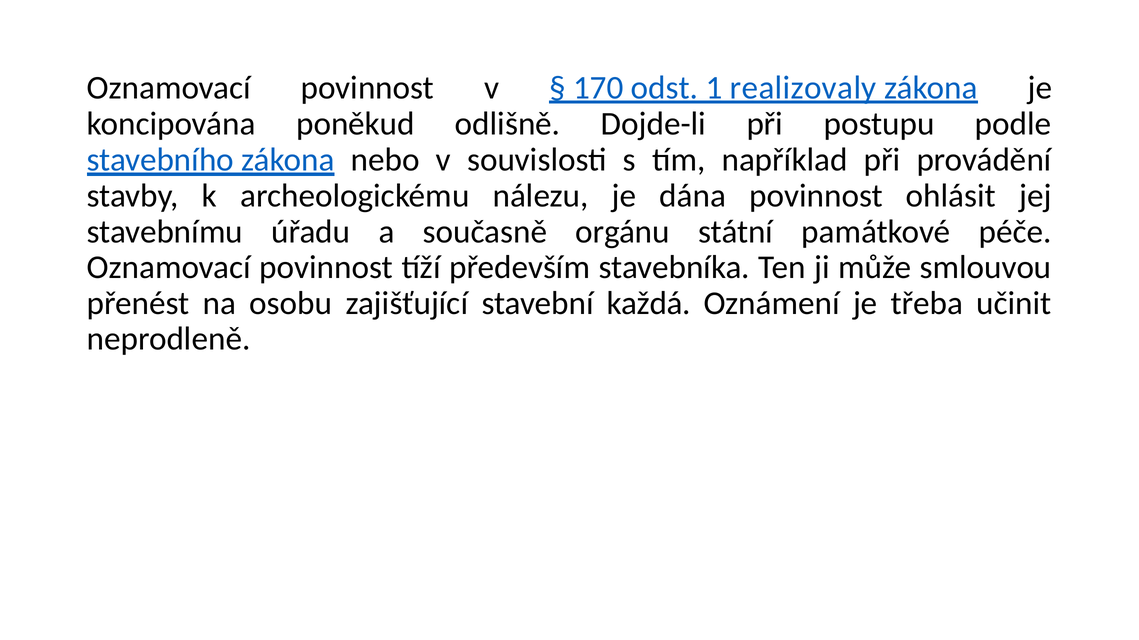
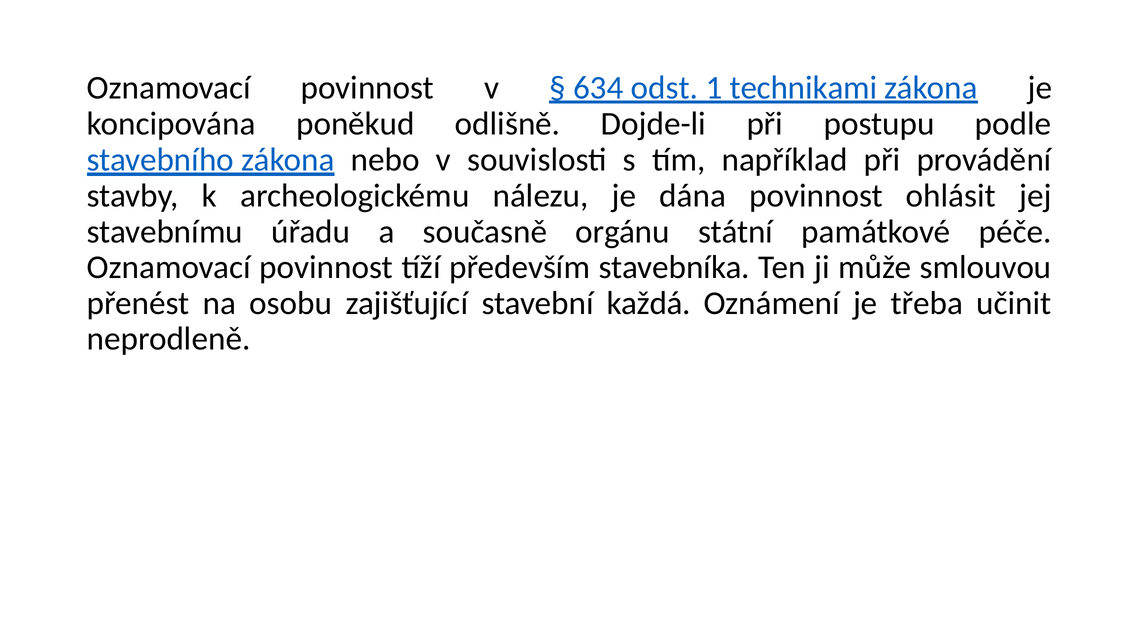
170: 170 -> 634 (598, 88)
realizovaly: realizovaly -> technikami (803, 88)
